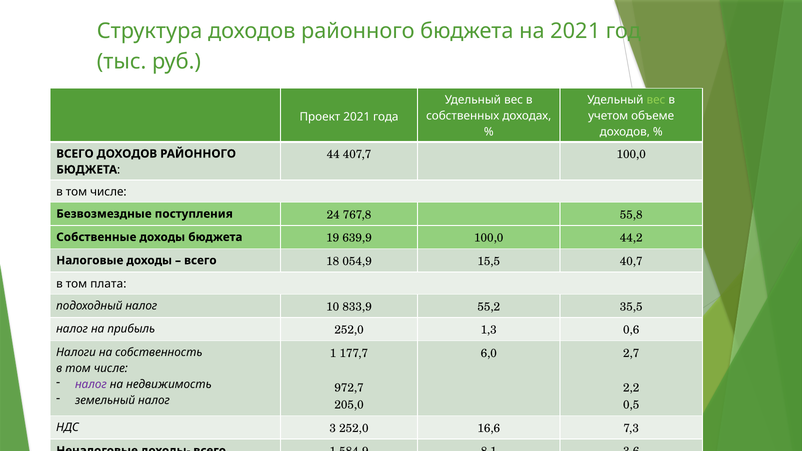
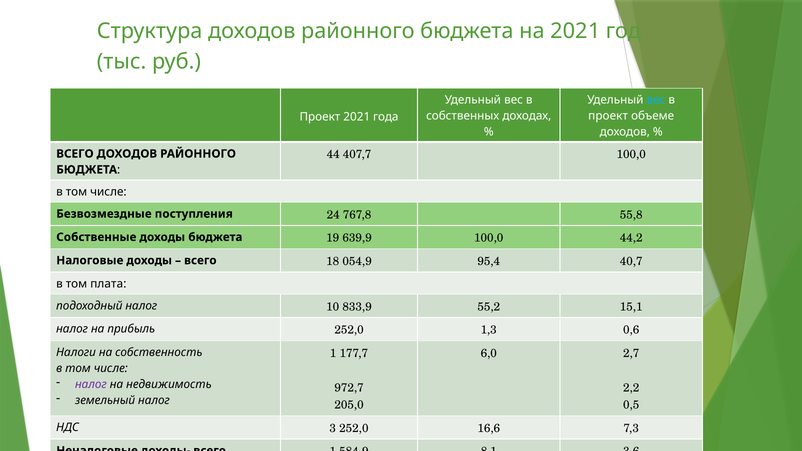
вес colour: light green -> light blue (656, 100)
учетом: учетом -> проект (608, 116)
15,5: 15,5 -> 95,4 (489, 261)
35,5: 35,5 -> 15,1 (631, 307)
